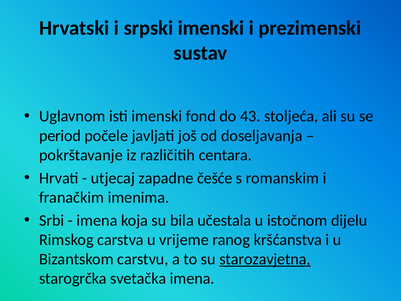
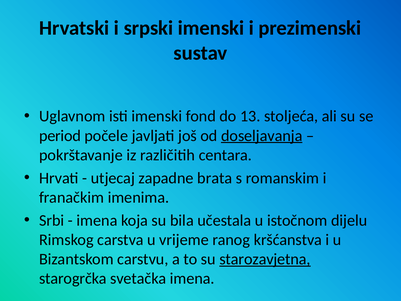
43: 43 -> 13 (250, 116)
doseljavanja underline: none -> present (262, 136)
češće: češće -> brata (215, 178)
